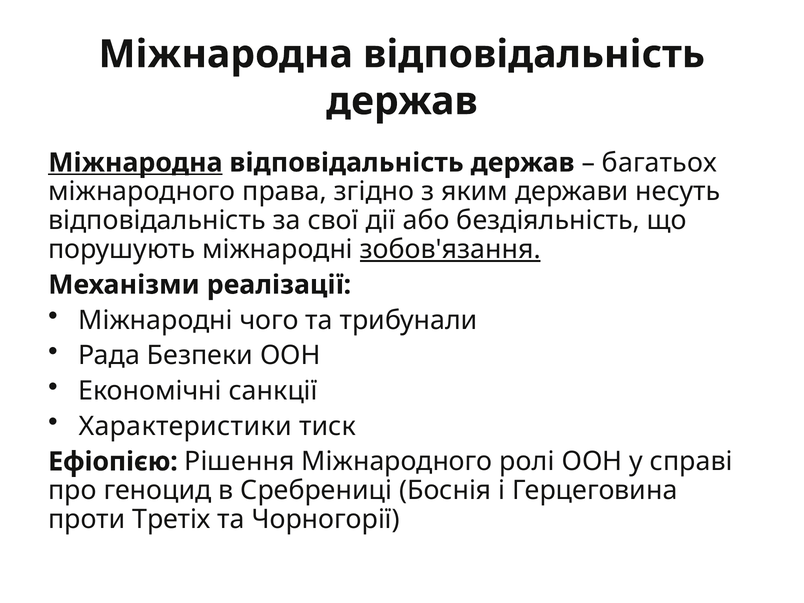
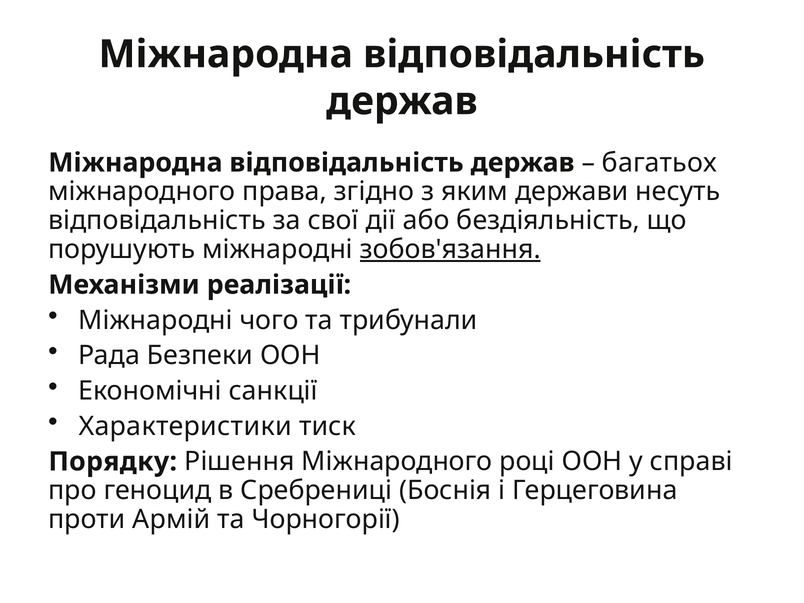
Міжнародна underline: present -> none (135, 163)
Ефіопією: Ефіопією -> Порядку (113, 462)
ролі: ролі -> році (527, 462)
Третіх: Третіх -> Армій (171, 519)
